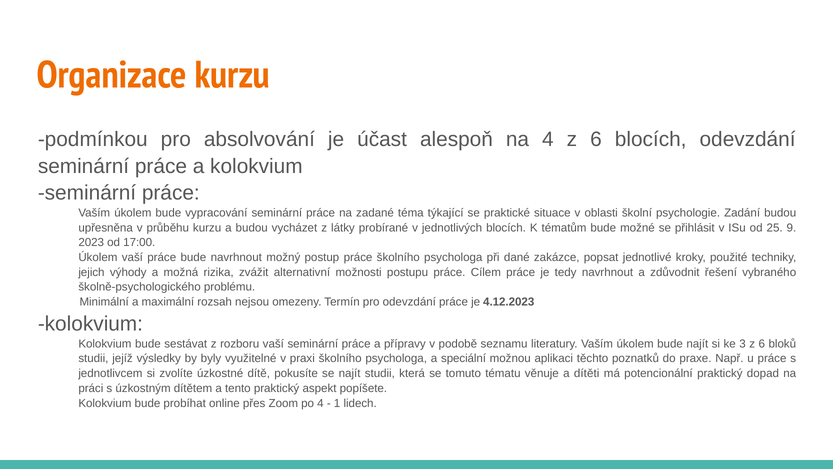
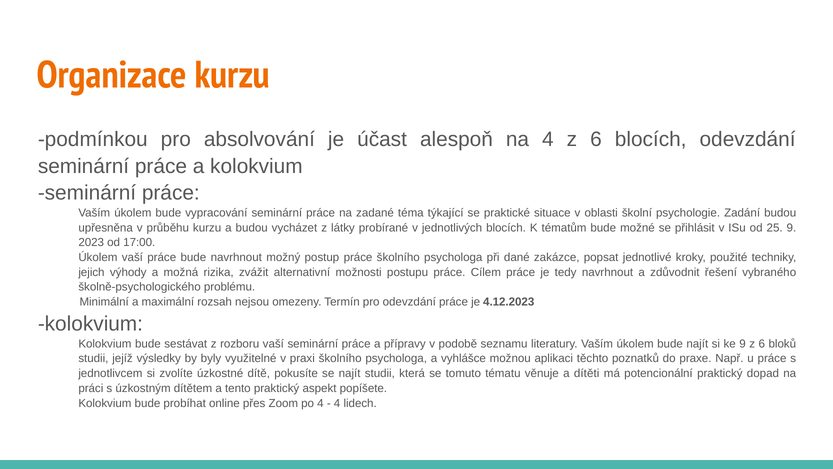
ke 3: 3 -> 9 (743, 343)
speciální: speciální -> vyhlášce (463, 358)
1: 1 -> 4 (337, 403)
